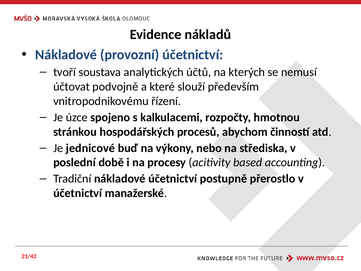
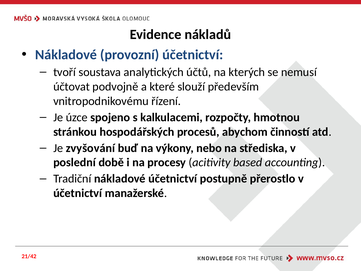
jednicové: jednicové -> zvyšování (90, 148)
